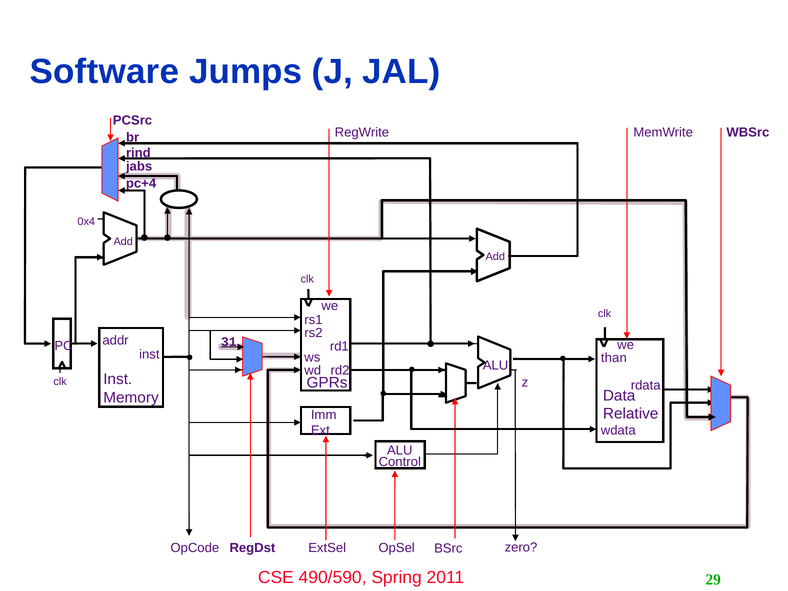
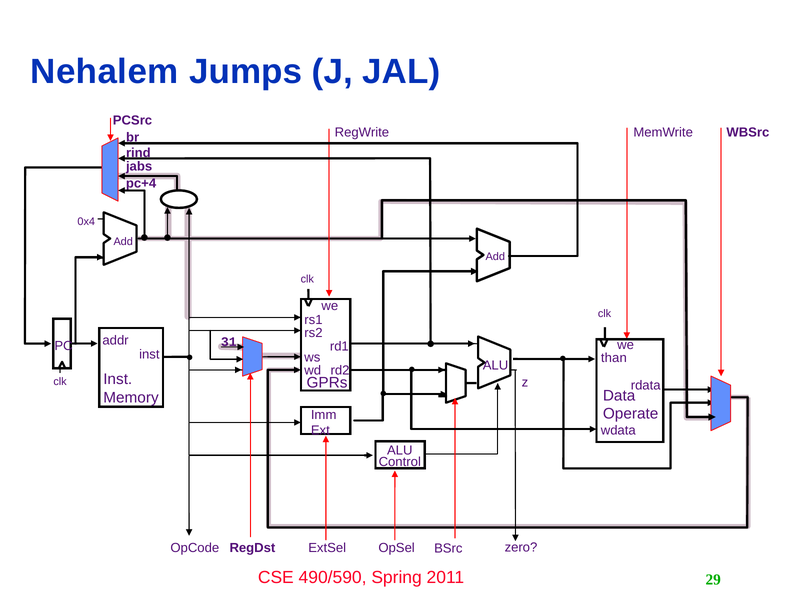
Software: Software -> Nehalem (104, 72)
Relative: Relative -> Operate (631, 414)
